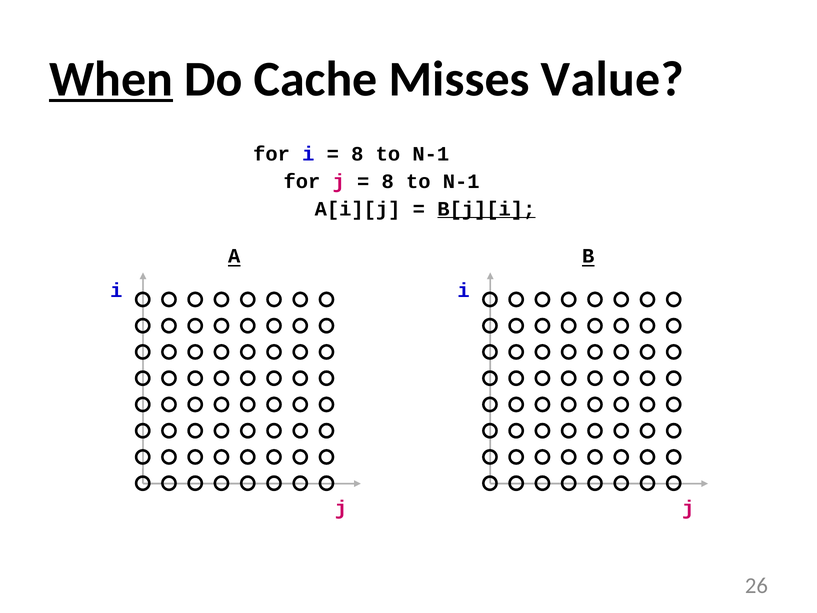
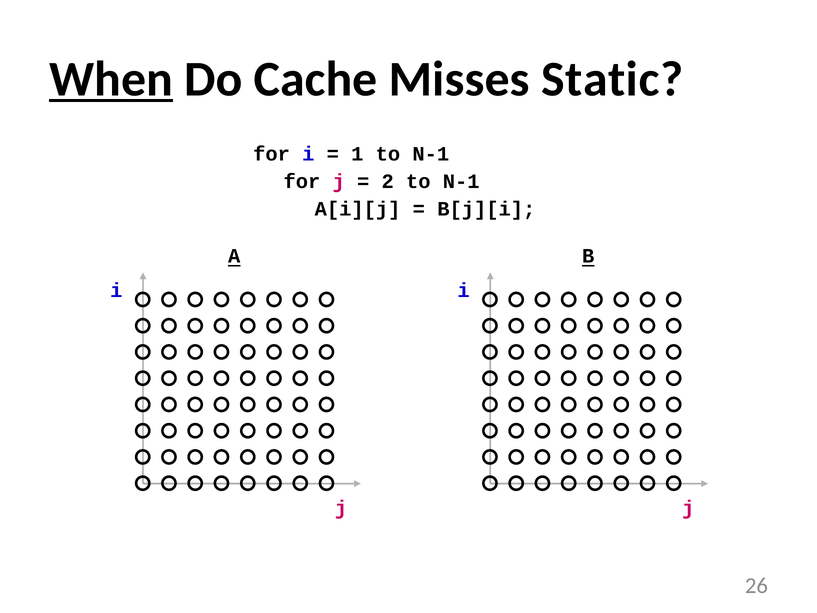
Value: Value -> Static (612, 79)
8: 8 -> 1 (357, 154)
8: 8 -> 2 (388, 181)
B[j][i underline: present -> none (486, 209)
